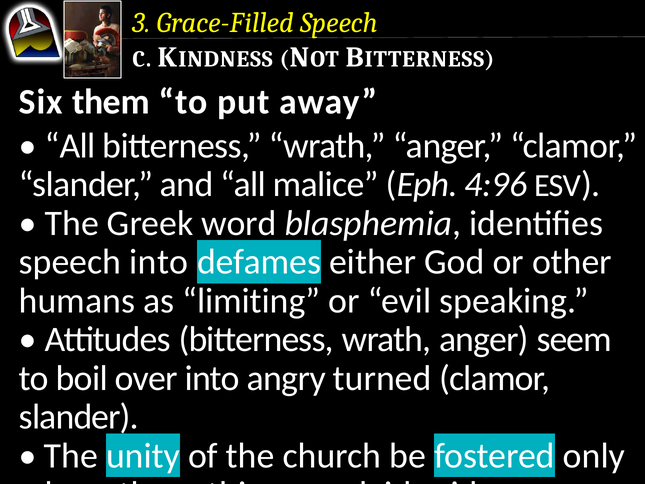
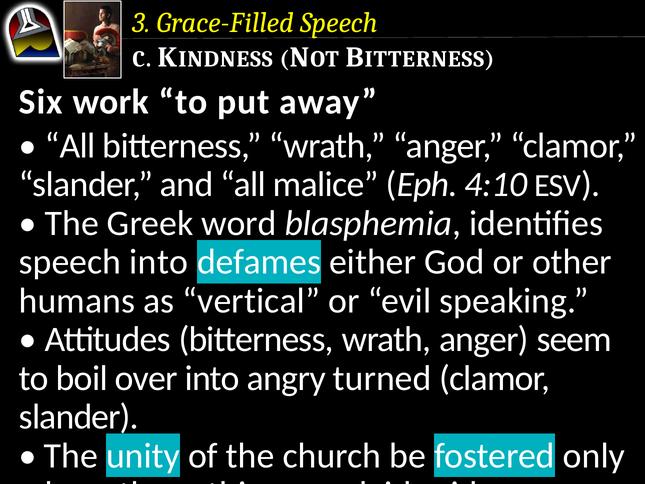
them: them -> work (111, 102)
4:96: 4:96 -> 4:10 (496, 185)
limiting: limiting -> vertical (251, 301)
